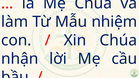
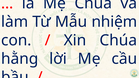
nhận: nhận -> hằng (20, 59)
